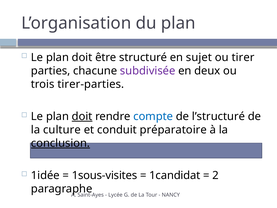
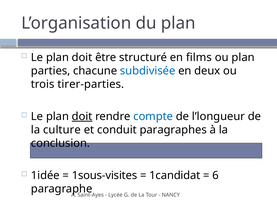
sujet: sujet -> films (199, 57)
ou tirer: tirer -> plan (243, 57)
subdivisée colour: purple -> blue (148, 71)
l’structuré: l’structuré -> l’longueur (218, 116)
préparatoire: préparatoire -> paragraphes (173, 130)
conclusion underline: present -> none (60, 143)
2: 2 -> 6 (216, 175)
